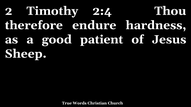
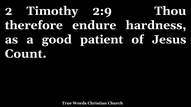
2:4: 2:4 -> 2:9 (102, 11)
Sheep: Sheep -> Count (26, 54)
